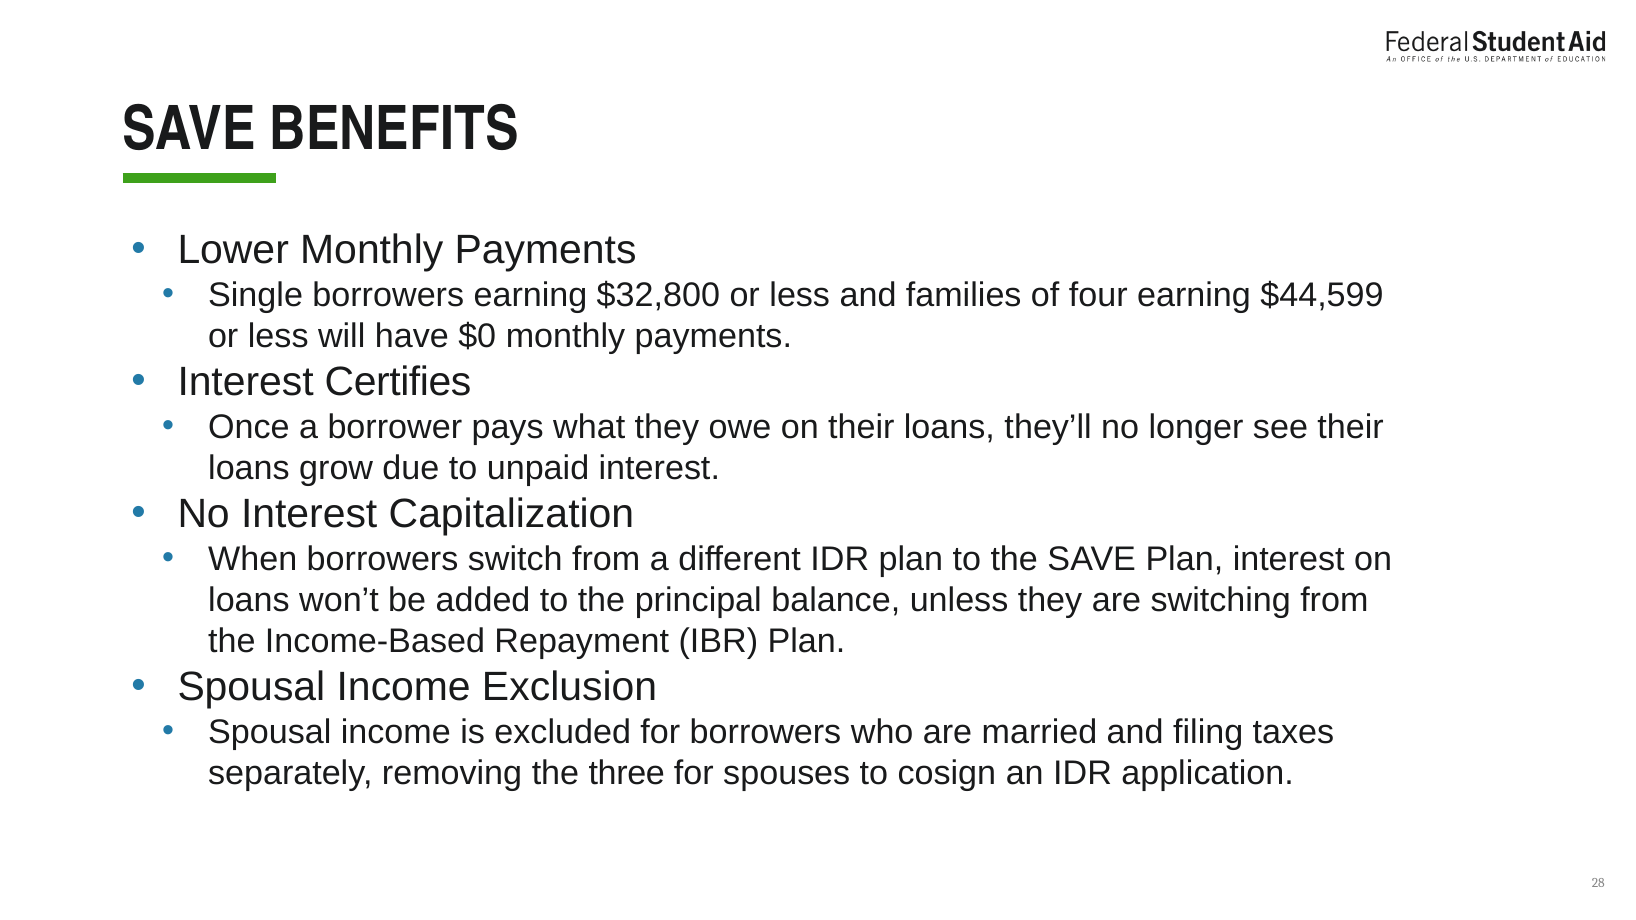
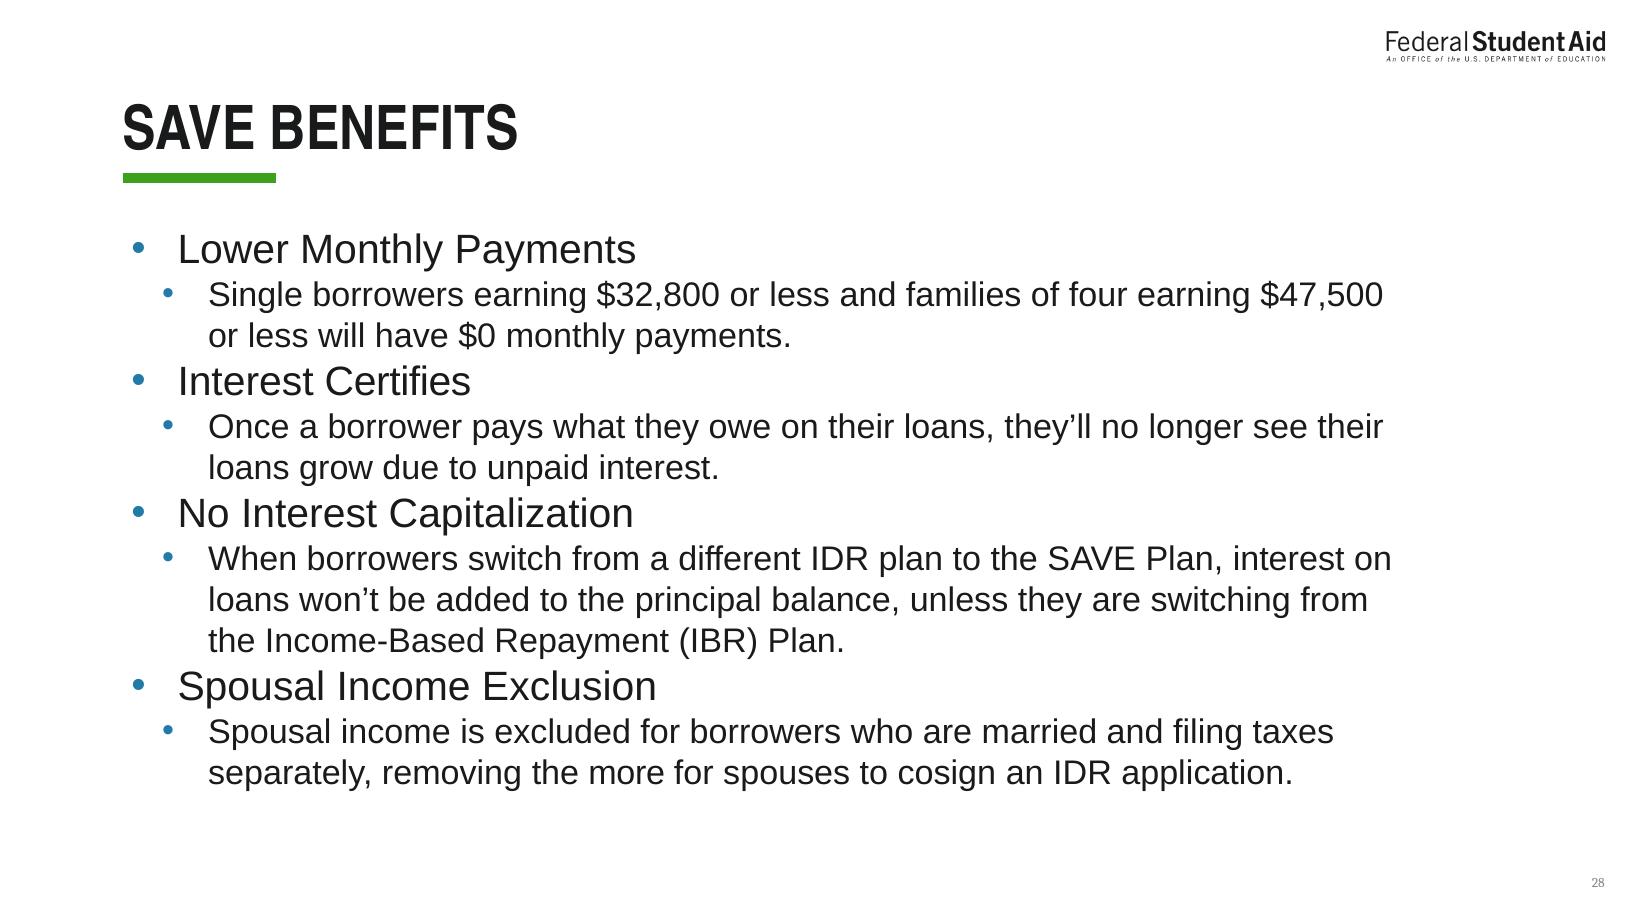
$44,599: $44,599 -> $47,500 (1322, 295)
three: three -> more (627, 773)
